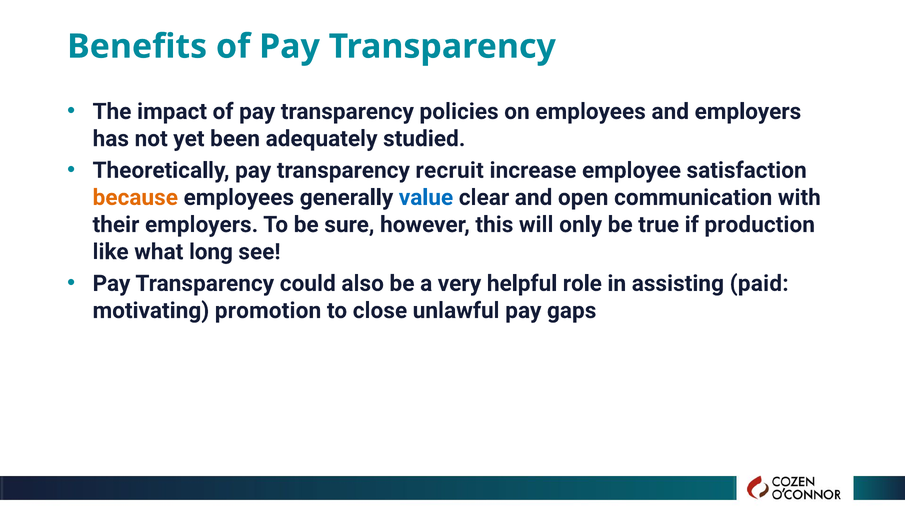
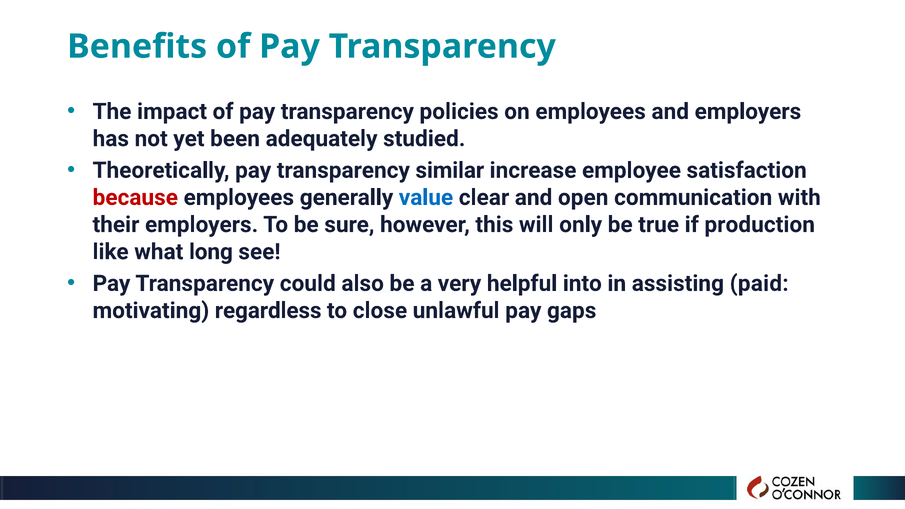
recruit: recruit -> similar (450, 170)
because colour: orange -> red (135, 197)
role: role -> into (582, 283)
promotion: promotion -> regardless (268, 311)
